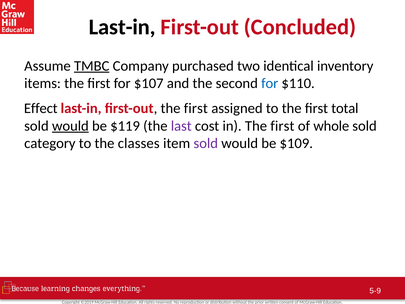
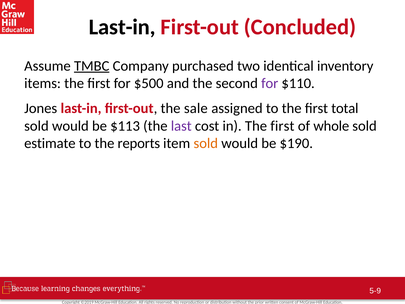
$107: $107 -> $500 (149, 83)
for colour: blue -> purple (270, 83)
Effect: Effect -> Jones (41, 108)
first-out the first: first -> sale (196, 108)
would underline: present -> none (70, 126)
$119: $119 -> $113 (125, 126)
category: category -> estimate (50, 143)
classes: classes -> reports (139, 143)
sold colour: purple -> orange (206, 143)
$109: $109 -> $190 (296, 143)
